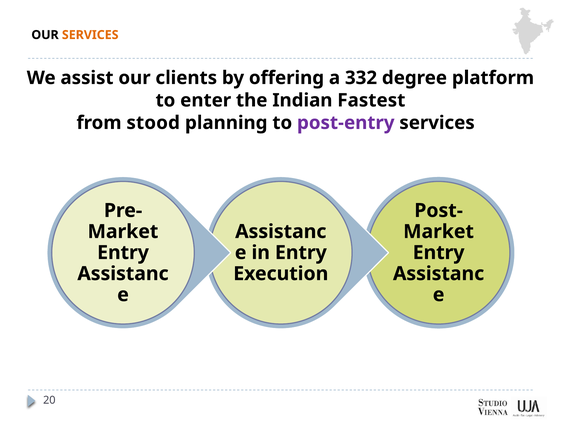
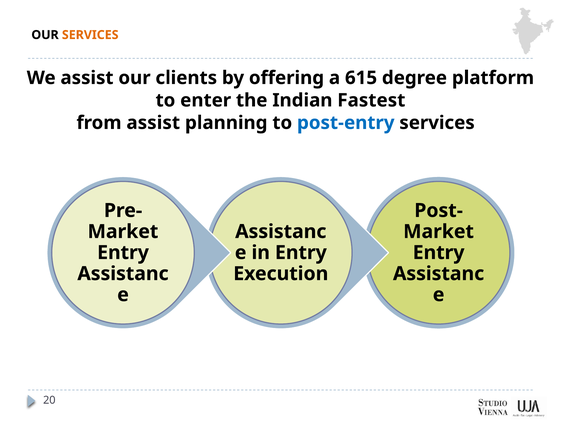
332: 332 -> 615 (361, 78)
from stood: stood -> assist (153, 123)
post-entry colour: purple -> blue (346, 123)
